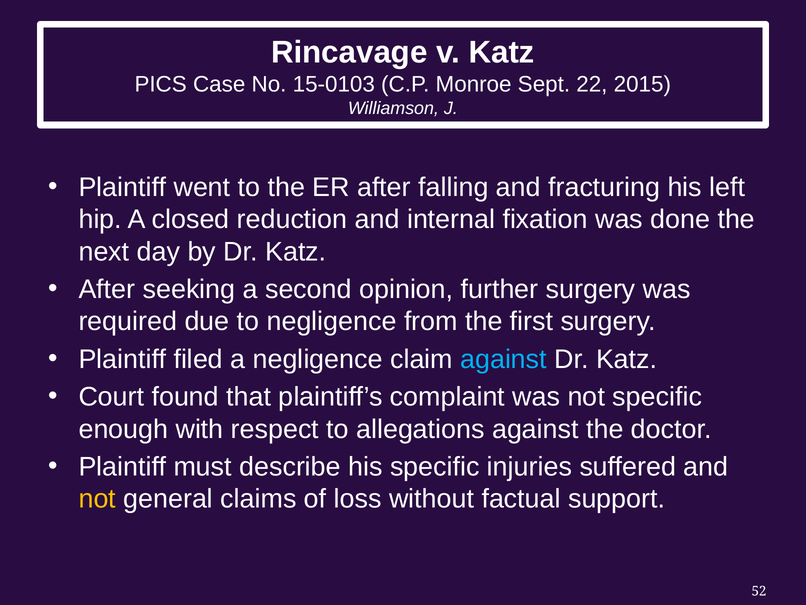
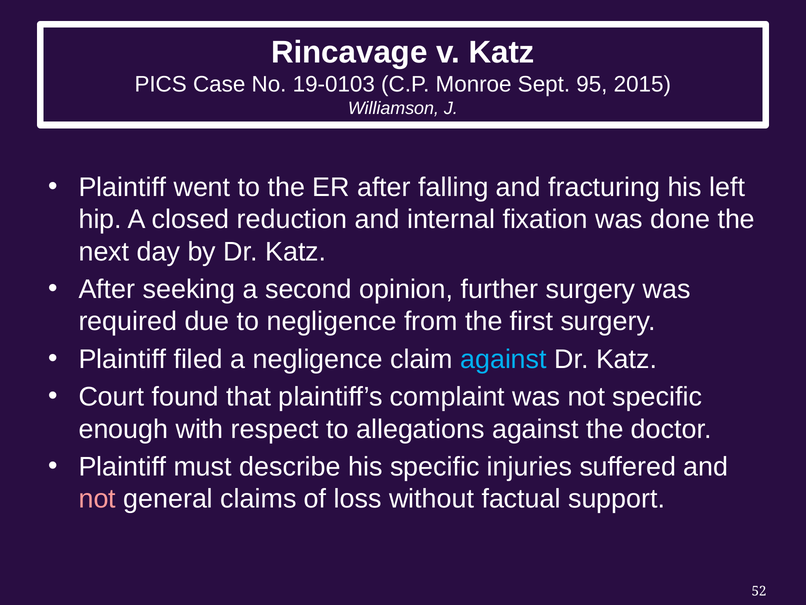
15-0103: 15-0103 -> 19-0103 (334, 84)
22: 22 -> 95 (592, 84)
not colour: yellow -> pink (97, 499)
